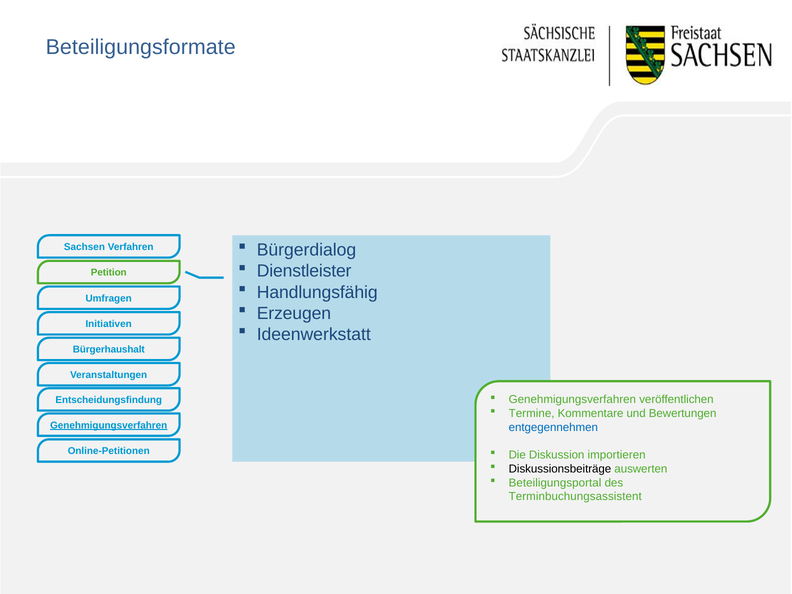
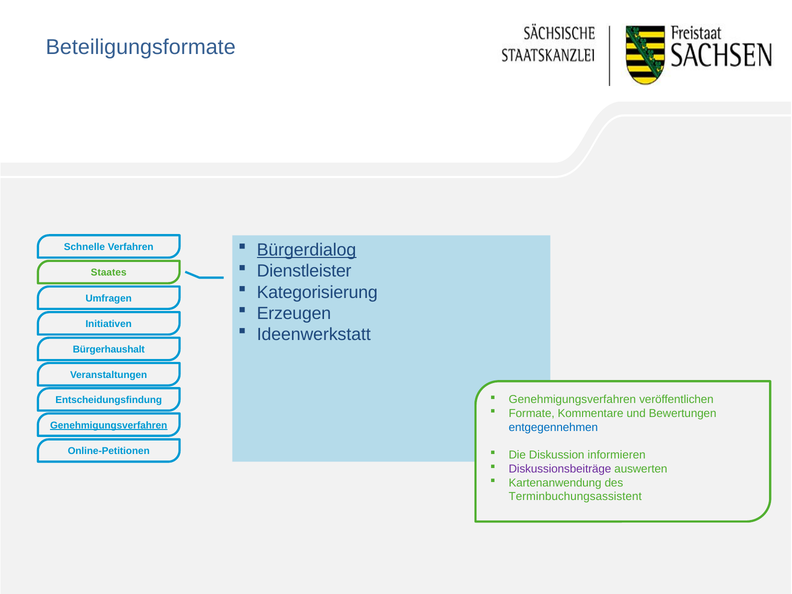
Bürgerdialog underline: none -> present (307, 250)
Sachsen: Sachsen -> Schnelle (84, 247)
Petition: Petition -> Staates (109, 273)
Handlungsfähig: Handlungsfähig -> Kategorisierung (317, 292)
Termine: Termine -> Formate (532, 413)
importieren: importieren -> informieren (617, 455)
Diskussionsbeiträge colour: black -> purple (560, 469)
Beteiligungsportal: Beteiligungsportal -> Kartenanwendung (555, 483)
